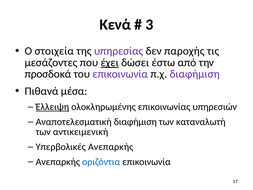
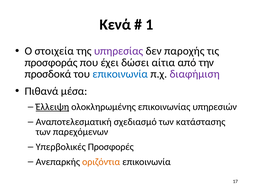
3: 3 -> 1 (149, 24)
μεσάζοντες: μεσάζοντες -> προσφοράς (51, 62)
έχει underline: present -> none (110, 62)
έστω: έστω -> αίτια (163, 62)
επικοινωνία colour: purple -> blue (120, 74)
Αναποτελεσματική διαφήμιση: διαφήμιση -> σχεδιασμό (135, 122)
καταναλωτή: καταναλωτή -> κατάστασης (201, 122)
αντικειμενική: αντικειμενική -> παρεχόμενων (81, 132)
Υπερβολικές Ανεπαρκής: Ανεπαρκής -> Προσφορές (111, 147)
οριζόντια colour: blue -> orange (101, 162)
